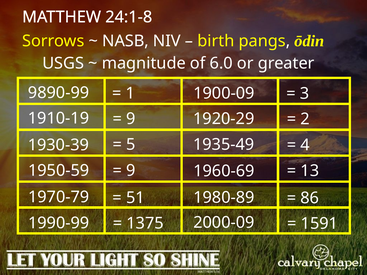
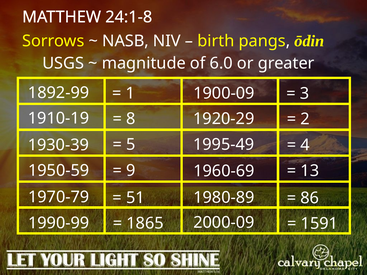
9890-99: 9890-99 -> 1892-99 (59, 93)
9: 9 -> 8 (131, 119)
1935-49: 1935-49 -> 1995-49 (224, 145)
1375: 1375 -> 1865 (145, 223)
